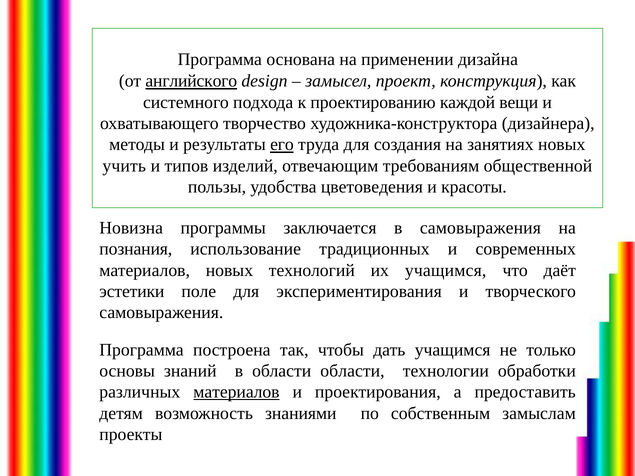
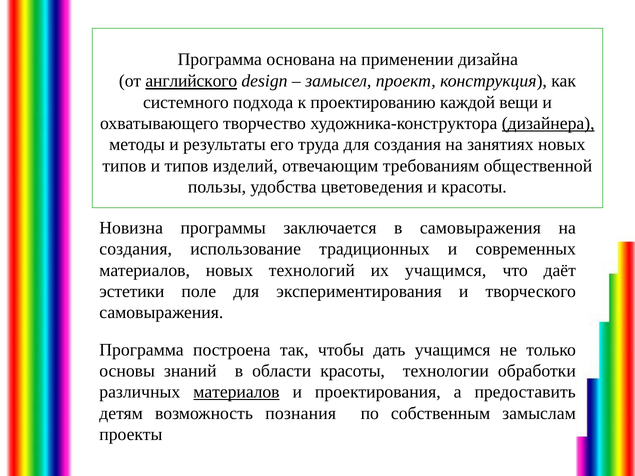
дизайнера underline: none -> present (548, 124)
его underline: present -> none (282, 145)
учить: учить -> типов (124, 166)
познания: познания -> создания (136, 249)
области области: области -> красоты (353, 371)
знаниями: знаниями -> познания (301, 413)
